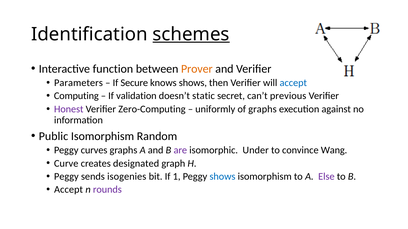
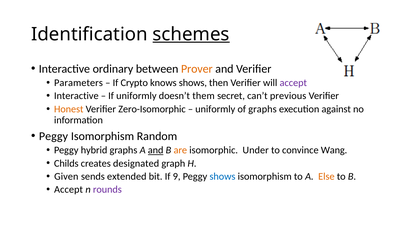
function: function -> ordinary (113, 69)
Secure: Secure -> Crypto (134, 83)
accept colour: blue -> purple (293, 83)
Computing: Computing -> Interactive (76, 96)
If validation: validation -> uniformly (136, 96)
static: static -> them (204, 96)
Honest colour: purple -> orange (69, 109)
Zero-Computing: Zero-Computing -> Zero-Isomorphic (152, 109)
Public: Public -> Peggy (53, 136)
curves: curves -> hybrid (94, 151)
and underline: none -> present (156, 151)
are colour: purple -> orange (180, 151)
Curve: Curve -> Childs (66, 164)
Peggy: Peggy -> Given (66, 177)
isogenies: isogenies -> extended (127, 177)
1: 1 -> 9 (177, 177)
Else colour: purple -> orange (326, 177)
